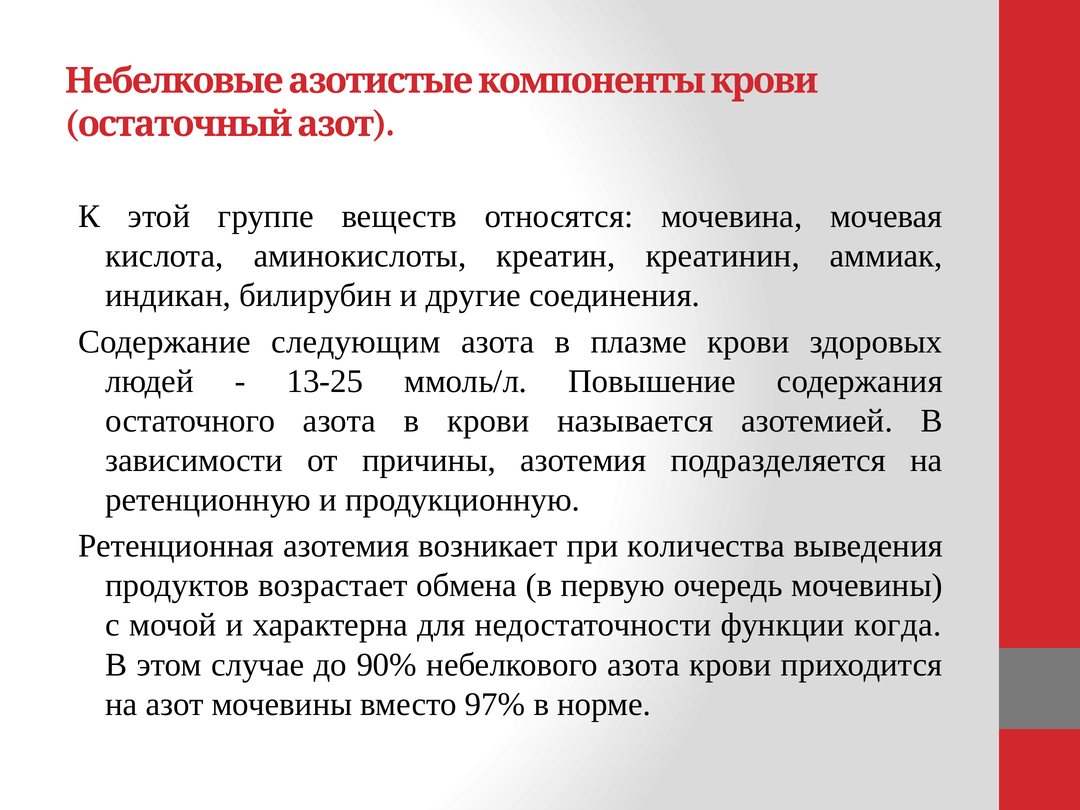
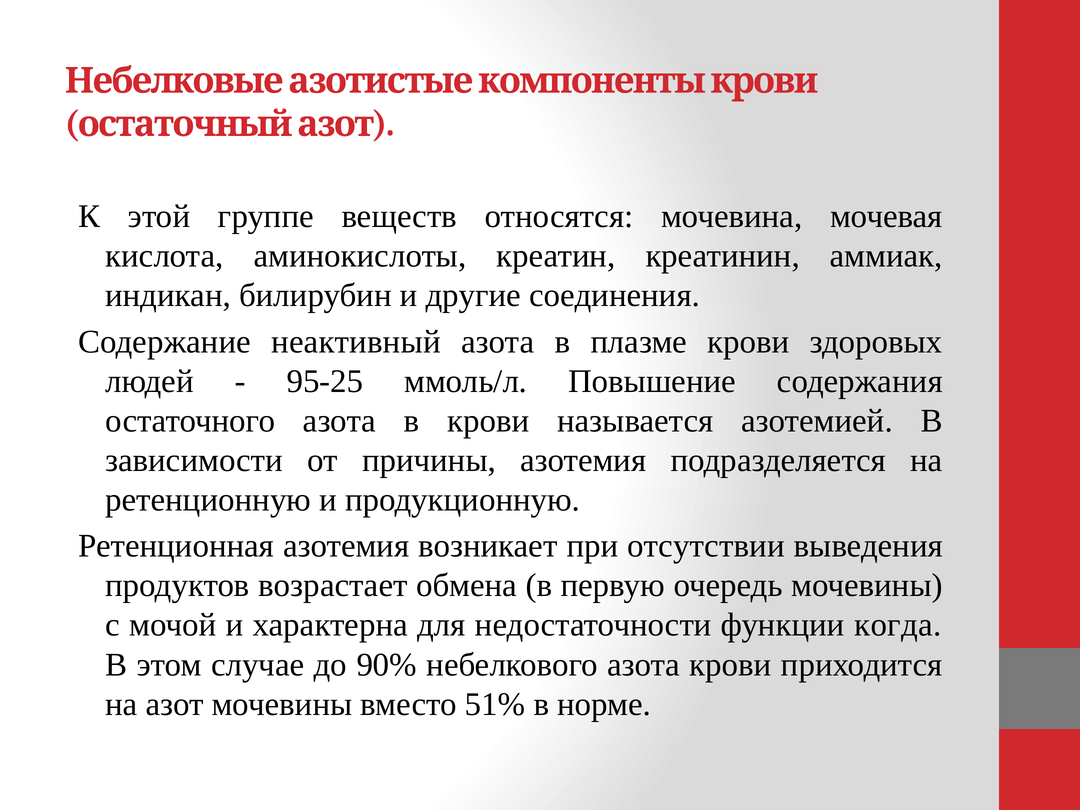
следующим: следующим -> неактивный (356, 342)
13-25: 13-25 -> 95-25 (325, 381)
количества: количества -> отсутствии (706, 546)
97%: 97% -> 51% (495, 704)
